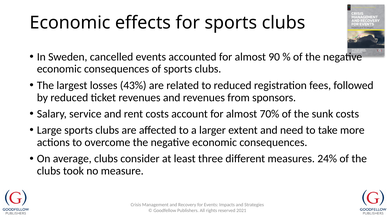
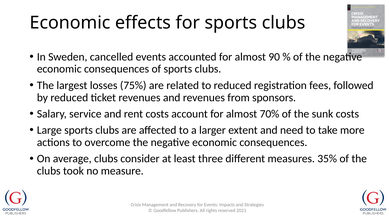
43%: 43% -> 75% (133, 85)
24%: 24% -> 35% (327, 159)
